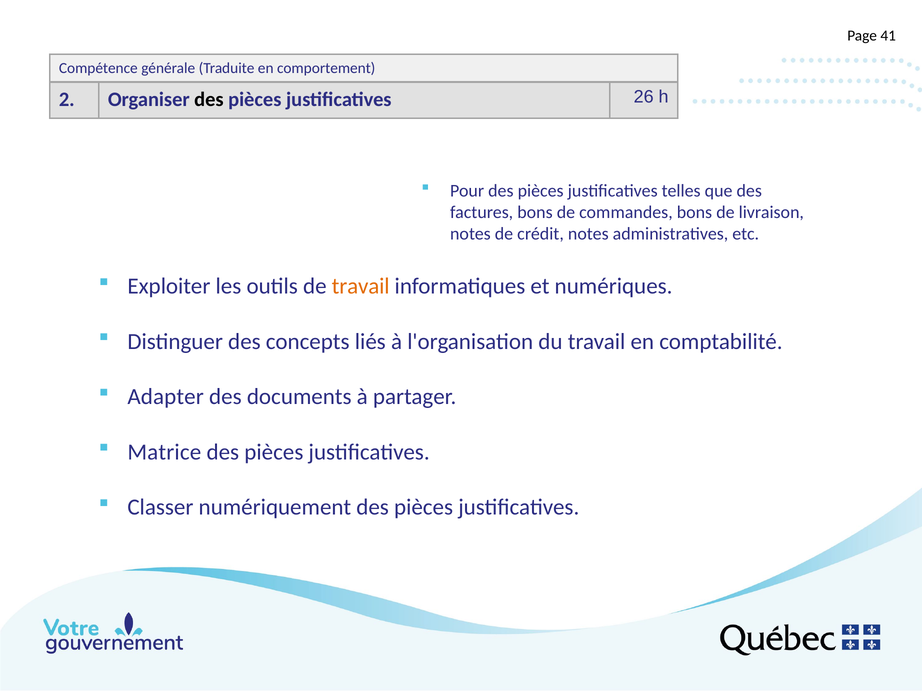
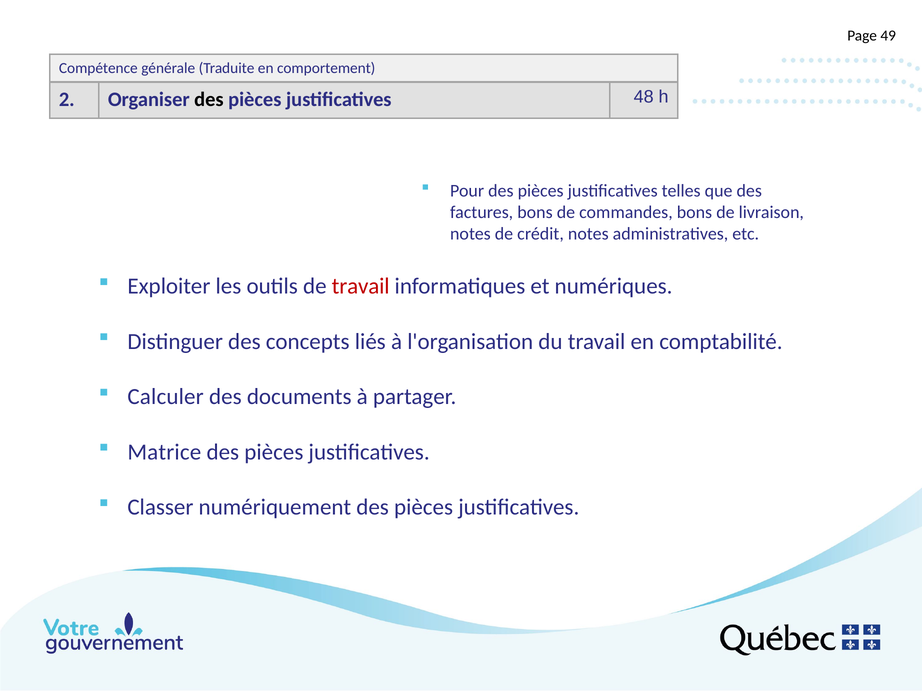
41: 41 -> 49 (888, 35)
26: 26 -> 48 (644, 97)
travail colour: orange -> red (361, 286)
Adapter: Adapter -> Calculer (166, 397)
